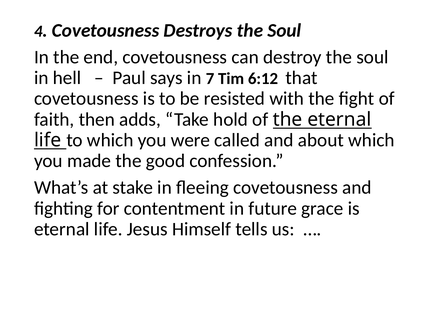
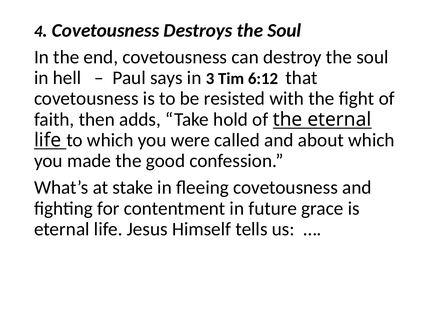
7: 7 -> 3 (210, 79)
